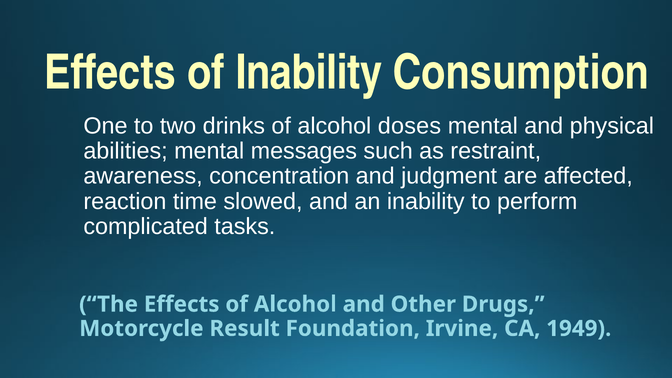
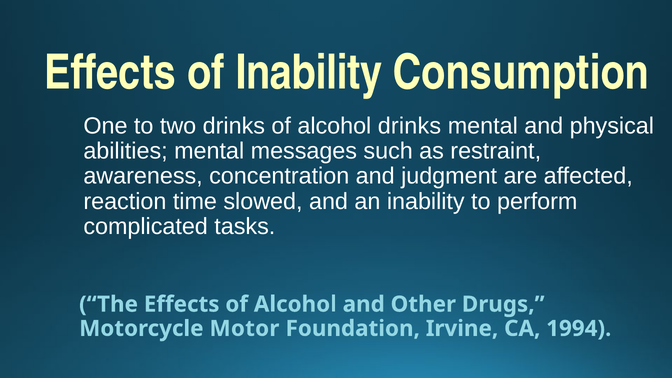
alcohol doses: doses -> drinks (409, 126)
Result: Result -> Motor (244, 328)
1949: 1949 -> 1994 (579, 328)
